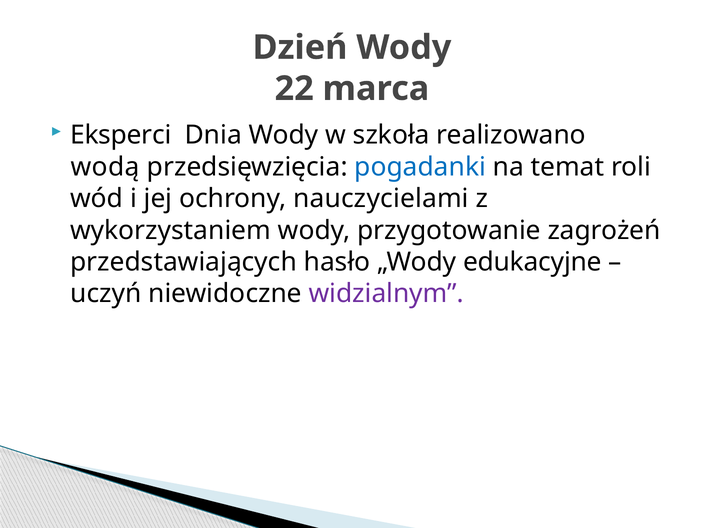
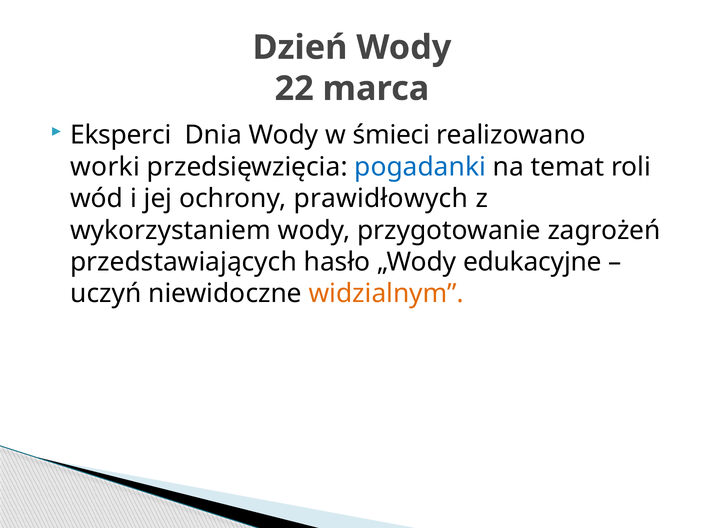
szkoła: szkoła -> śmieci (391, 135)
wodą: wodą -> worki (105, 167)
nauczycielami: nauczycielami -> prawidłowych (381, 199)
widzialnym colour: purple -> orange (386, 294)
